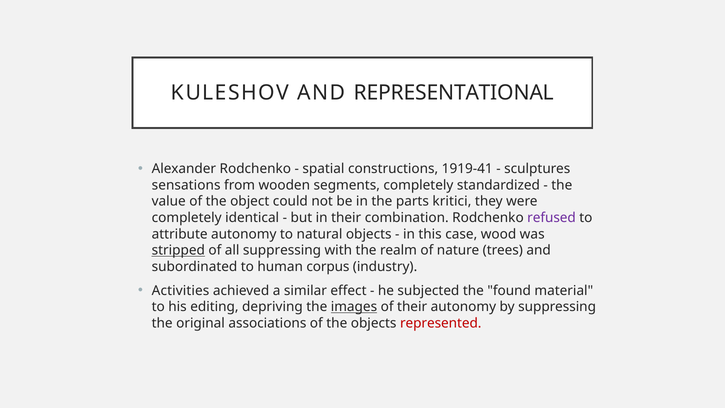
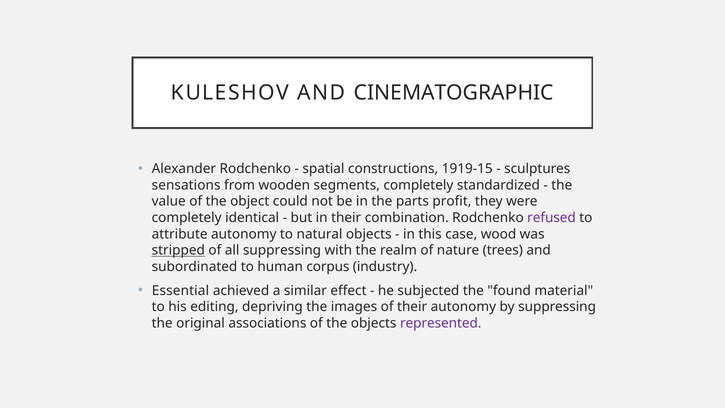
REPRESENTATIONAL: REPRESENTATIONAL -> CINEMATOGRAPHIC (454, 93)
1919-41: 1919-41 -> 1919-15 (467, 169)
kritici: kritici -> profit (452, 201)
Activities: Activities -> Essential (180, 290)
images underline: present -> none (354, 307)
represented colour: red -> purple (441, 323)
